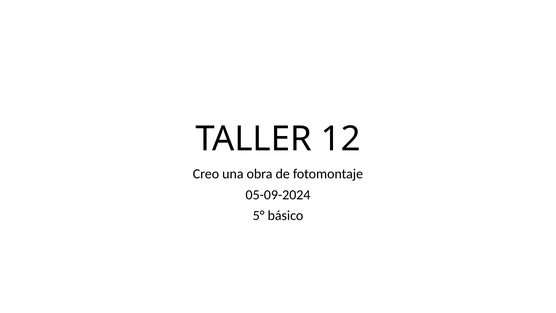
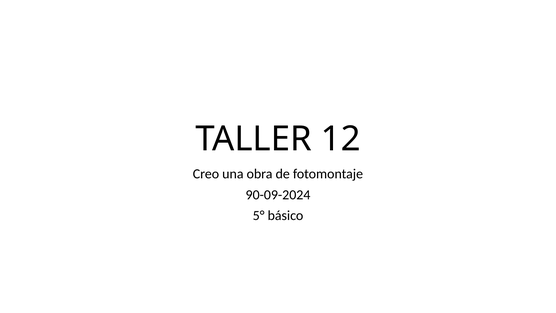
05-09-2024: 05-09-2024 -> 90-09-2024 (278, 195)
